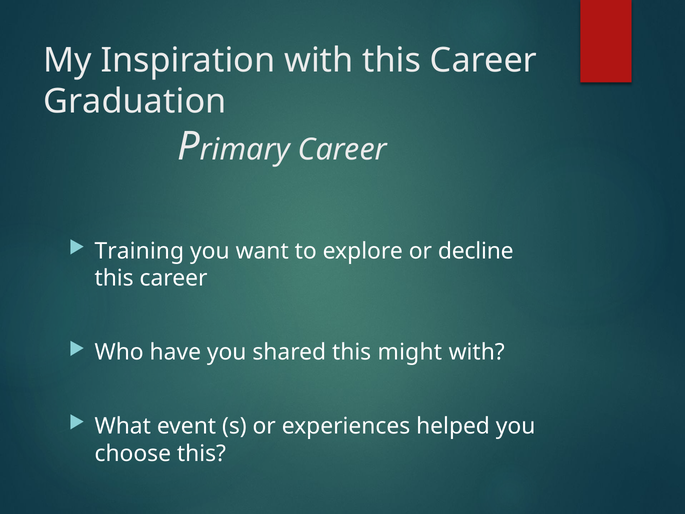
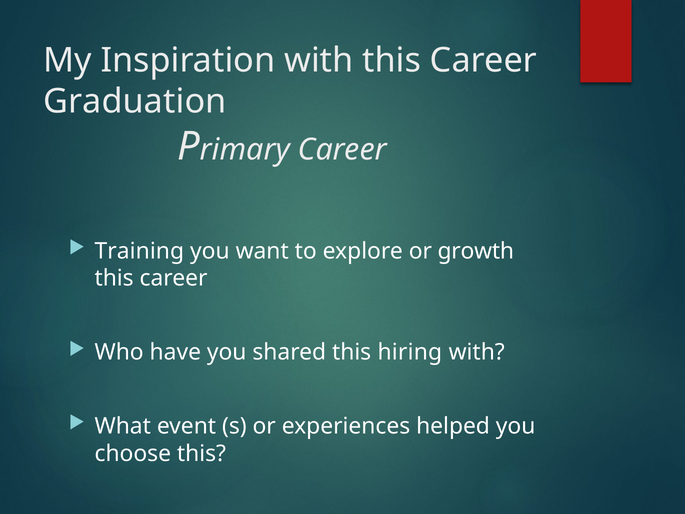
decline: decline -> growth (476, 251)
might: might -> hiring (410, 352)
